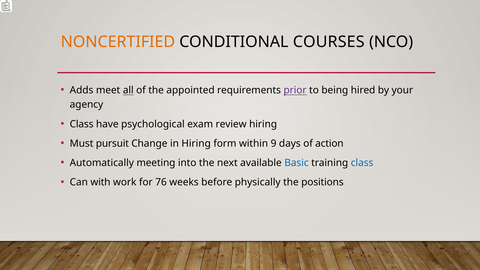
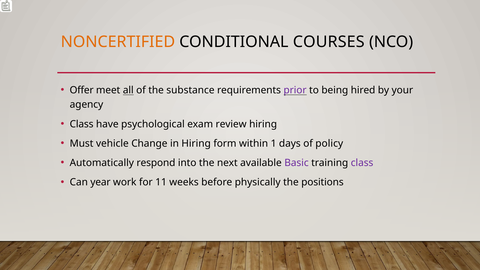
Adds: Adds -> Offer (82, 90)
appointed: appointed -> substance (190, 90)
pursuit: pursuit -> vehicle (112, 143)
9: 9 -> 1 (274, 143)
action: action -> policy (329, 143)
meeting: meeting -> respond (156, 163)
Basic colour: blue -> purple (297, 163)
class colour: blue -> purple (362, 163)
with: with -> year (100, 182)
76: 76 -> 11 (161, 182)
